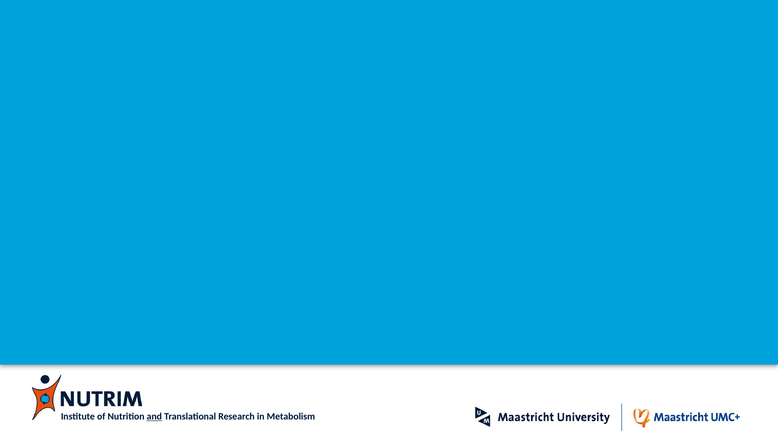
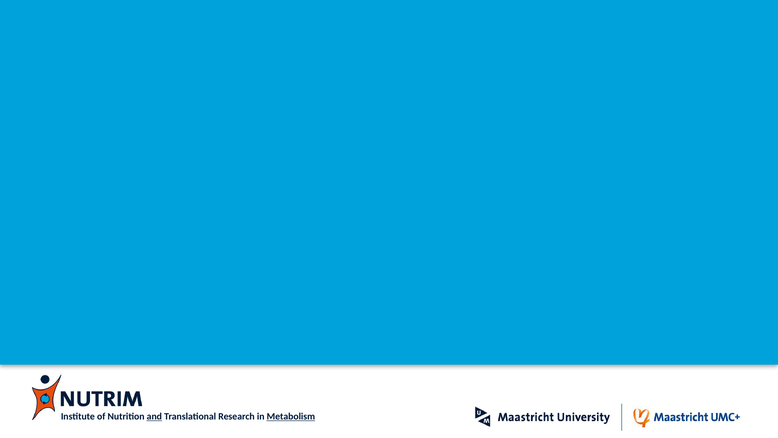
Metabolism underline: none -> present (291, 416)
